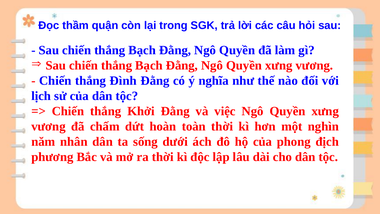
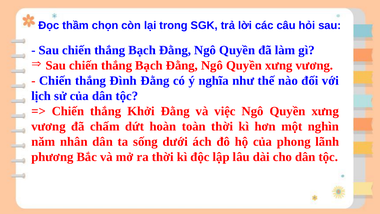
quận: quận -> chọn (105, 25)
địch: địch -> lãnh (327, 141)
